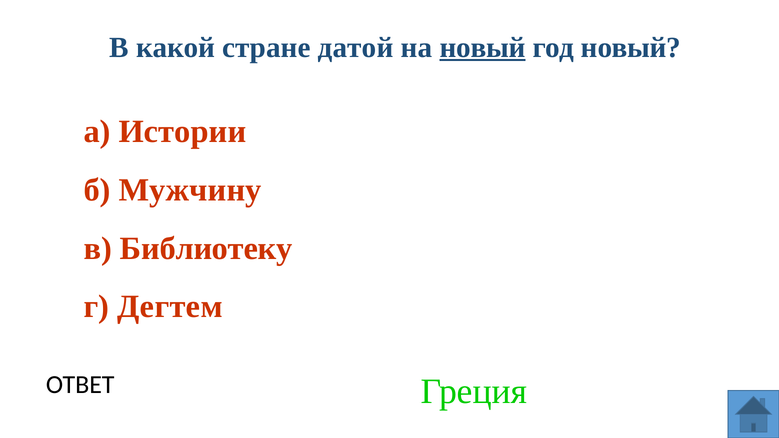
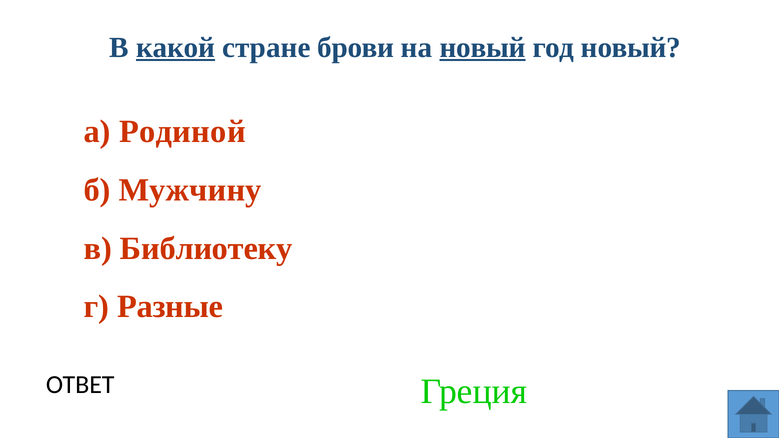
какой underline: none -> present (176, 47)
датой: датой -> брови (356, 47)
Истории: Истории -> Родиной (182, 132)
Дегтем: Дегтем -> Разные (170, 307)
